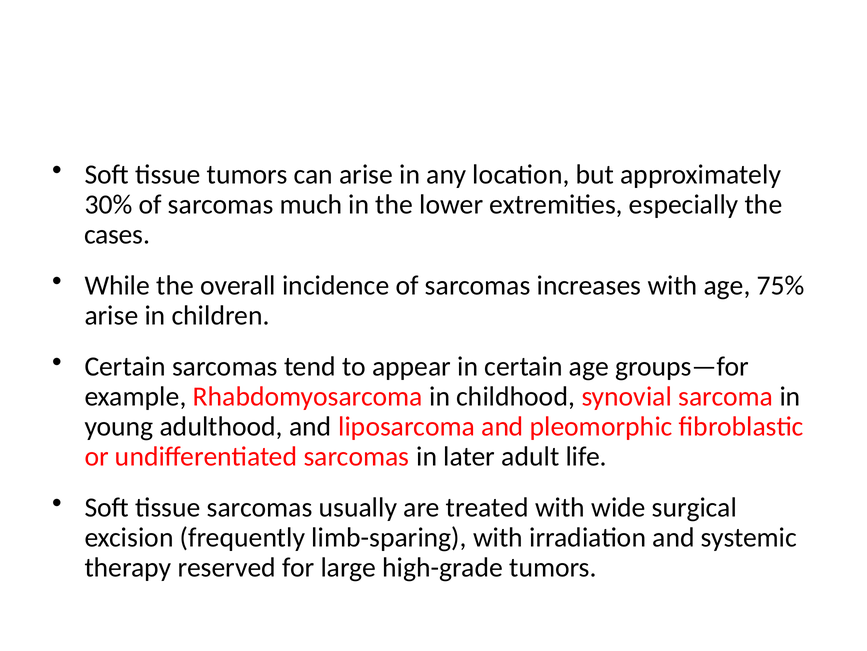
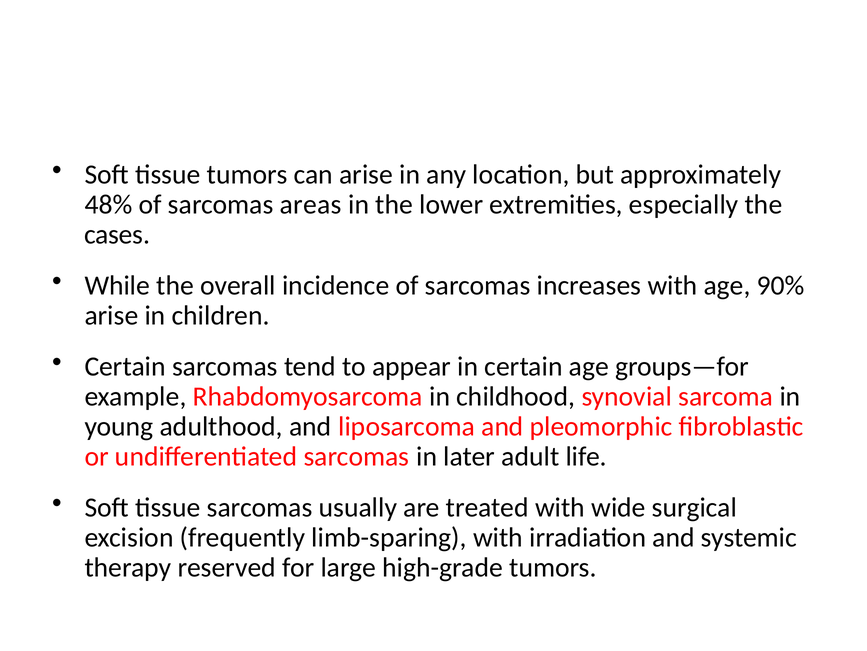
30%: 30% -> 48% (108, 205)
much: much -> areas (311, 205)
75%: 75% -> 90% (781, 285)
